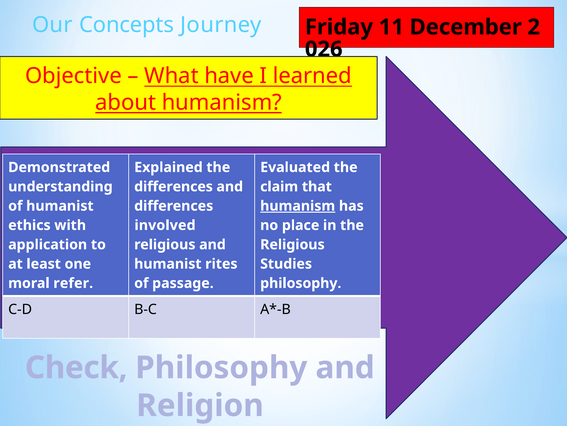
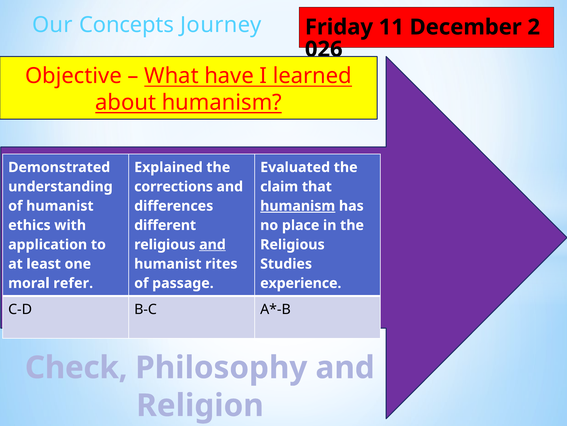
differences: differences -> corrections (174, 186)
involved: involved -> different (165, 225)
and underline: none -> present (212, 244)
philosophy: philosophy -> experience (301, 283)
